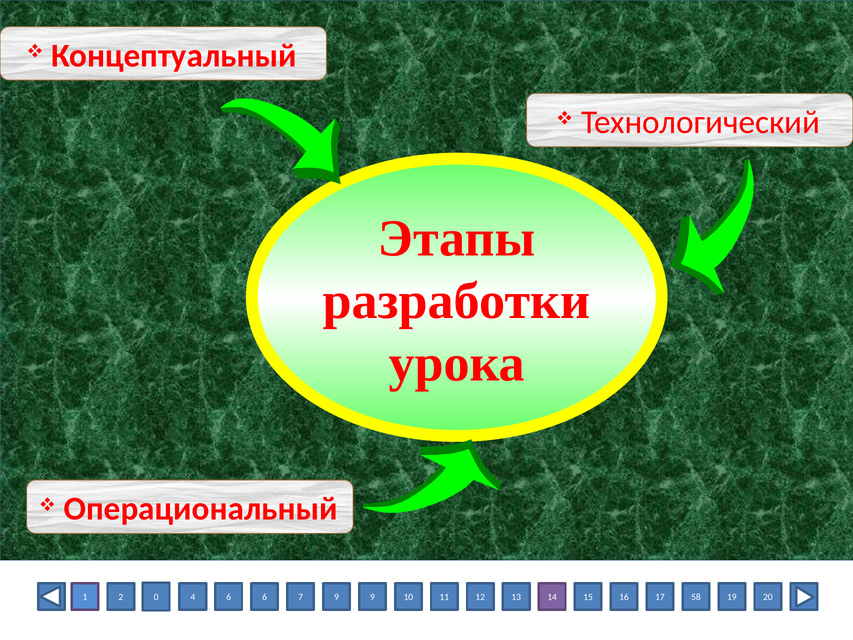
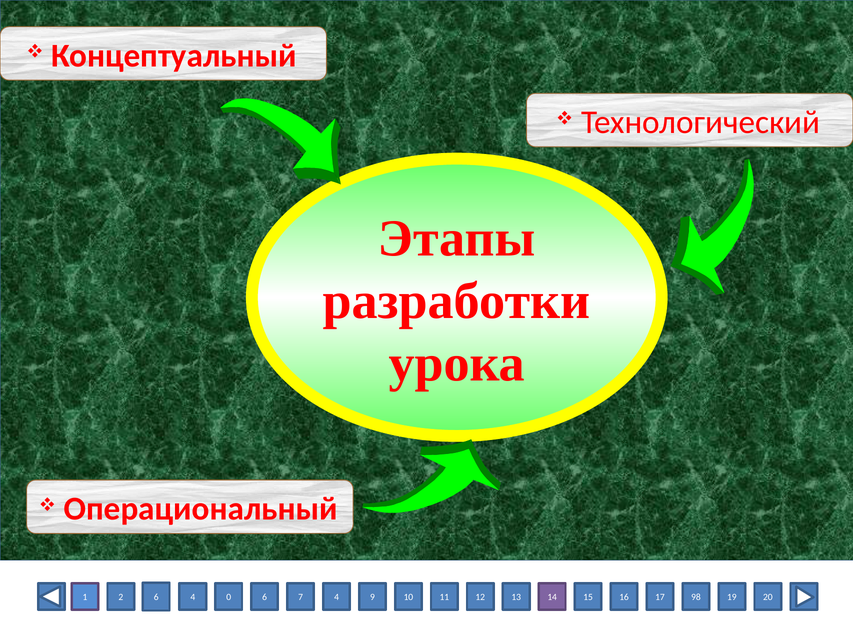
2 0: 0 -> 6 (156, 597)
4 6: 6 -> 0 (229, 597)
7 9: 9 -> 4 (337, 597)
58: 58 -> 98 (696, 597)
